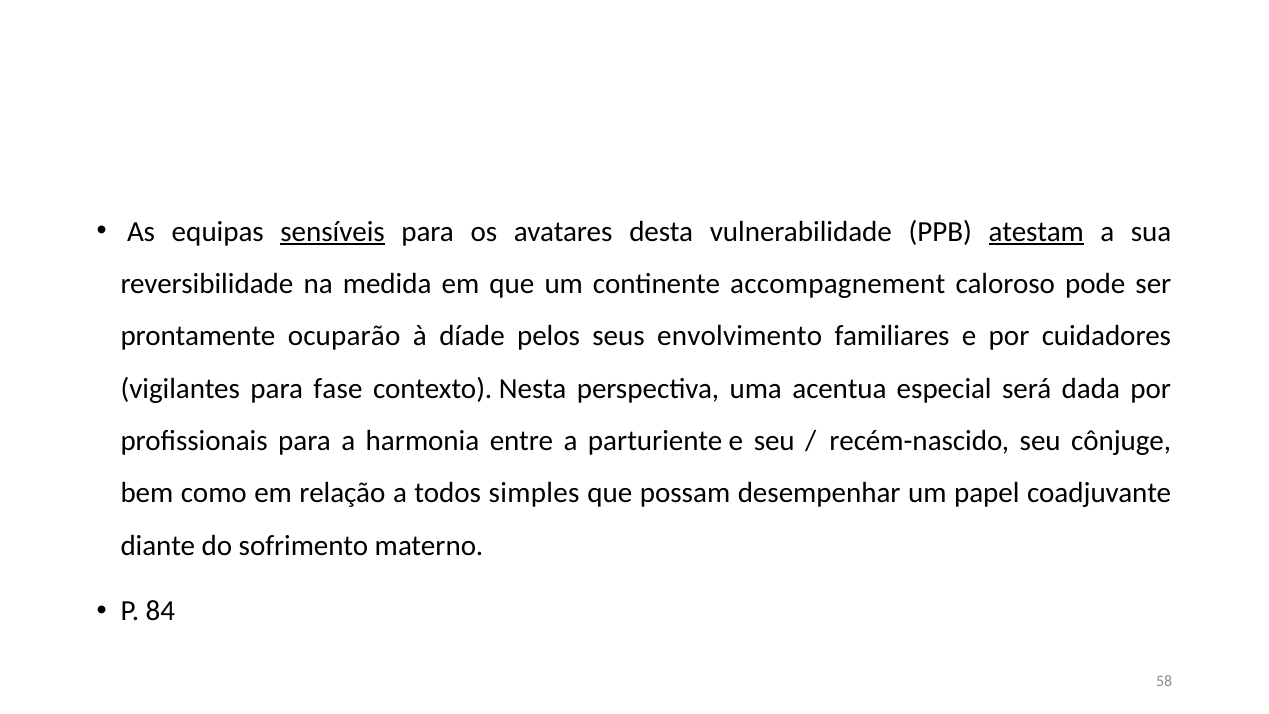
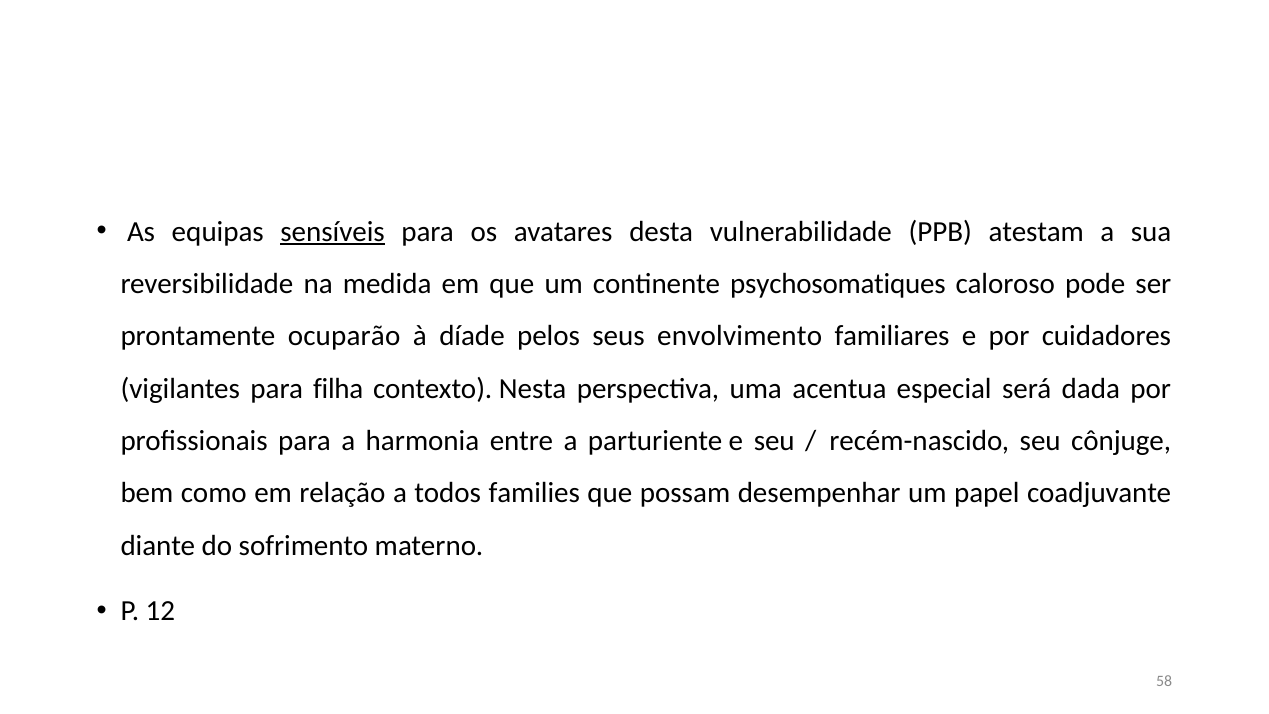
atestam underline: present -> none (1036, 232)
accompagnement: accompagnement -> psychosomatiques (838, 284)
fase: fase -> filha (338, 389)
simples: simples -> families (534, 493)
84: 84 -> 12 (160, 611)
